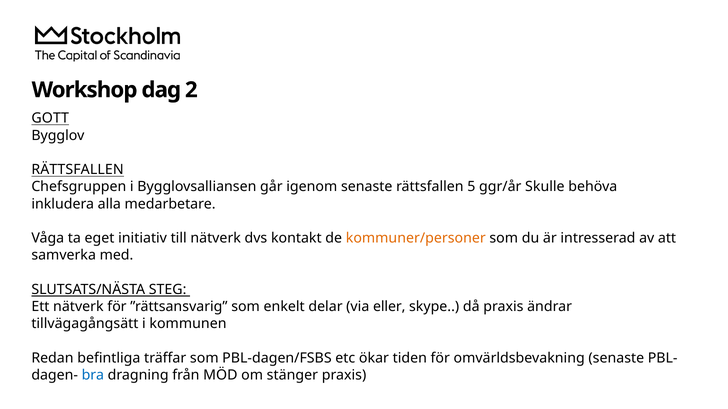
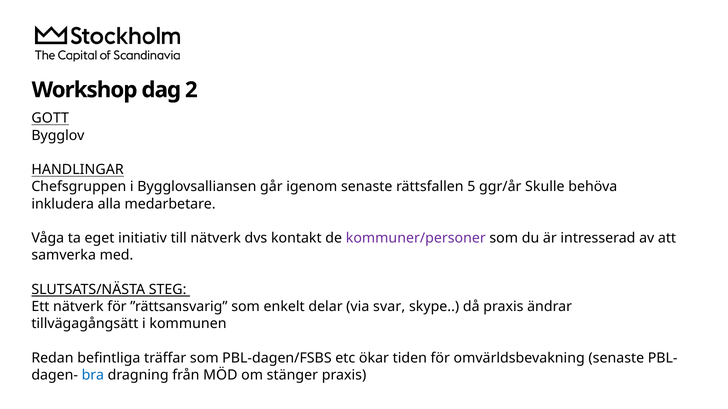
RÄTTSFALLEN: RÄTTSFALLEN -> HANDLINGAR (78, 170)
kommuner/personer colour: orange -> purple (416, 238)
eller: eller -> svar (389, 307)
